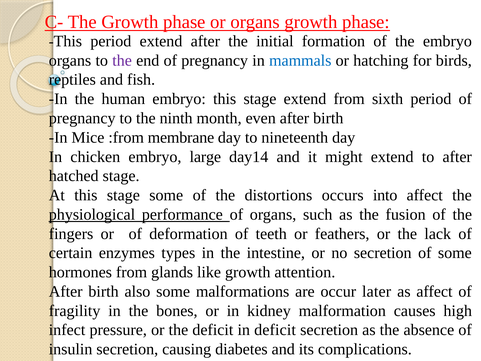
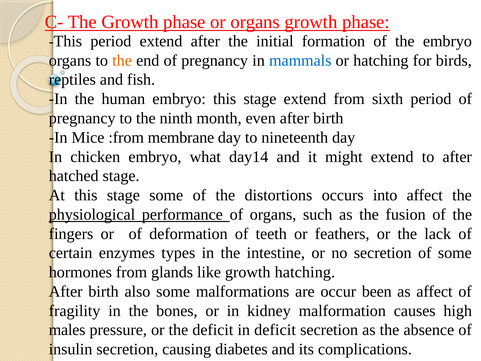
the colour: purple -> orange (122, 60)
large: large -> what (205, 157)
growth attention: attention -> hatching (305, 272)
later: later -> been (377, 291)
infect: infect -> males (67, 330)
